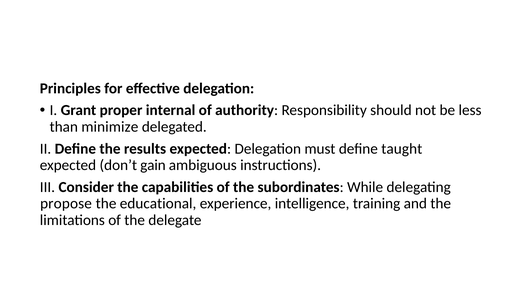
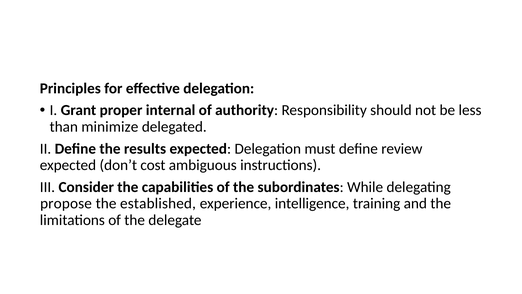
taught: taught -> review (402, 148)
gain: gain -> cost (153, 165)
educational: educational -> established (158, 203)
